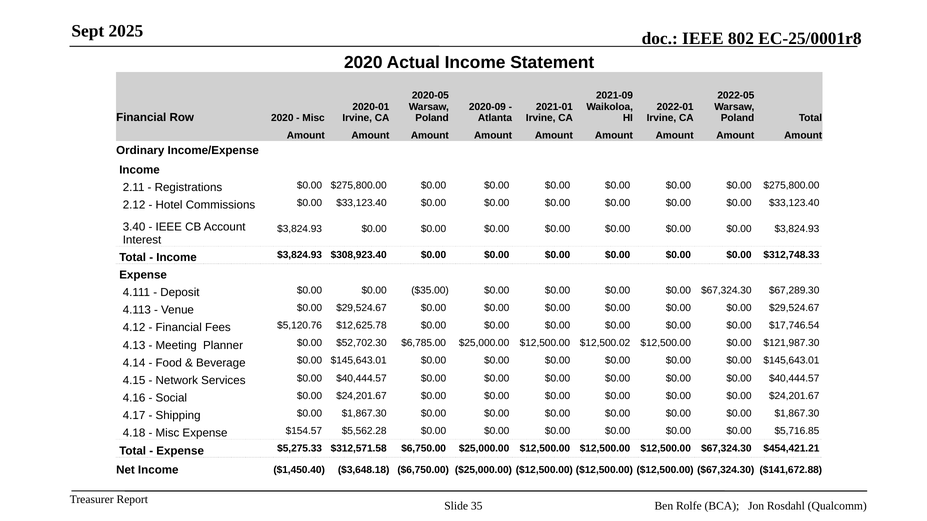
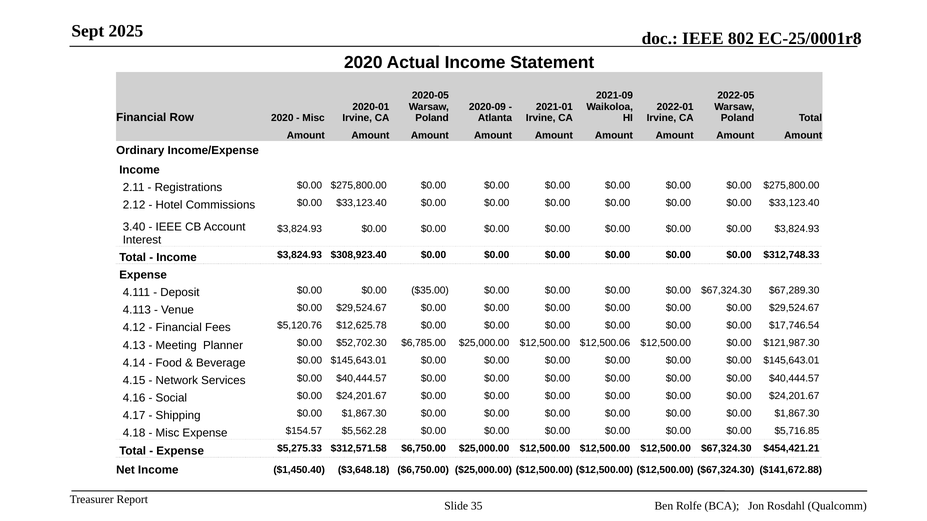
$12,500.02: $12,500.02 -> $12,500.06 (605, 343)
